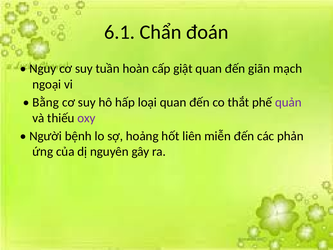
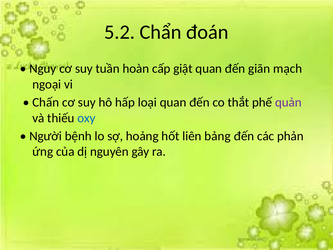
6.1: 6.1 -> 5.2 (120, 32)
Bằng: Bằng -> Chấn (46, 102)
oxy colour: purple -> blue (86, 118)
miễn: miễn -> bảng (218, 136)
